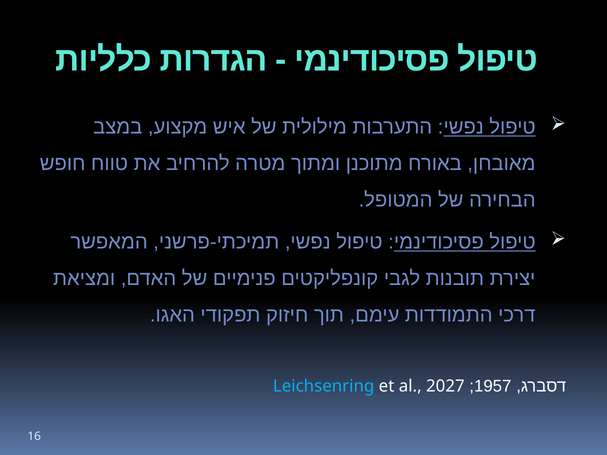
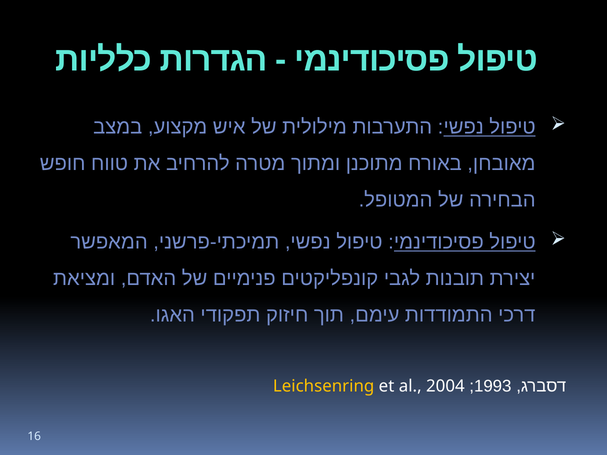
1957: 1957 -> 1993 (493, 387)
Leichsenring colour: light blue -> yellow (324, 387)
2027: 2027 -> 2004 (445, 387)
